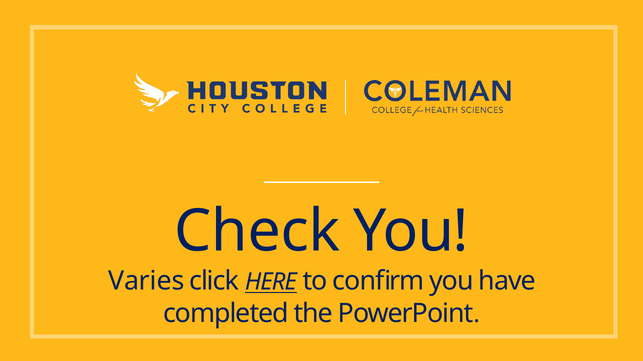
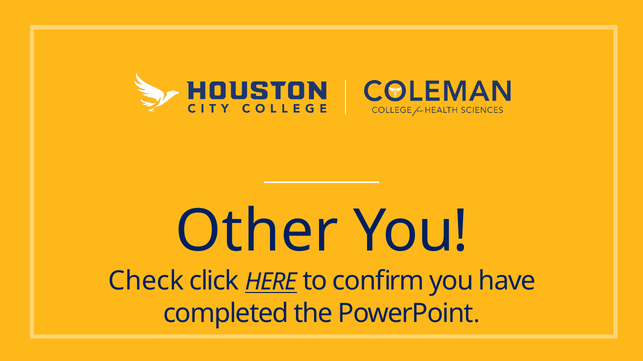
Check: Check -> Other (257, 232)
Varies: Varies -> Check (146, 281)
